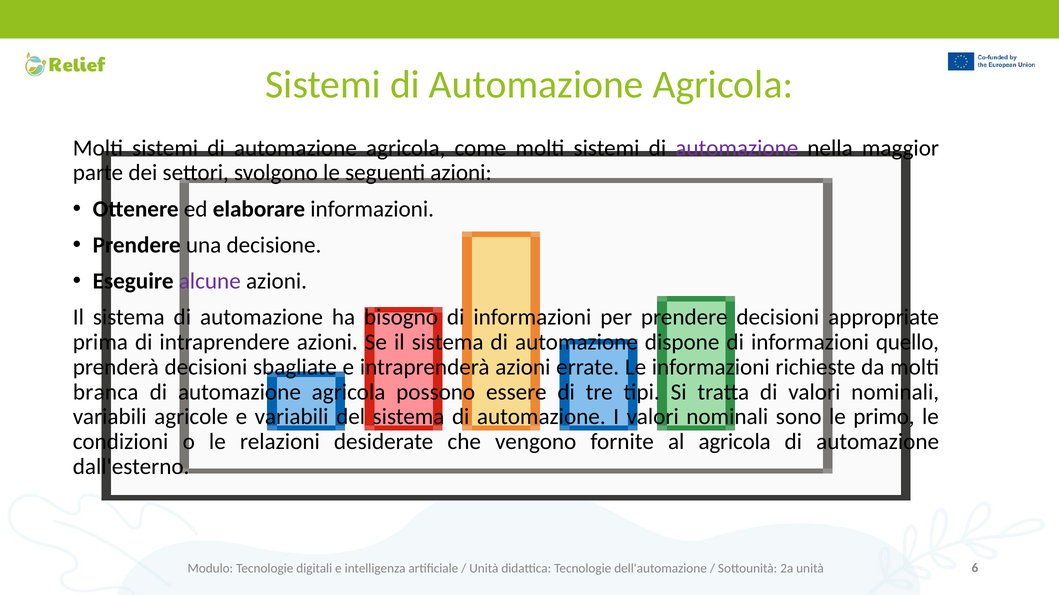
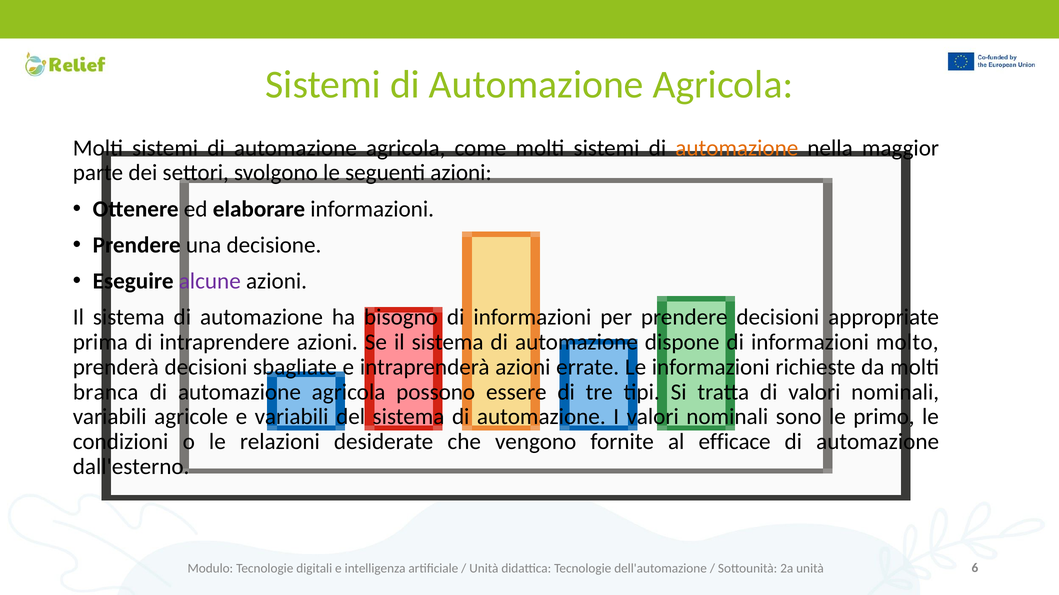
automazione colour: purple -> orange (737, 148)
quello: quello -> molto (907, 342)
al agricola: agricola -> efficace (735, 442)
